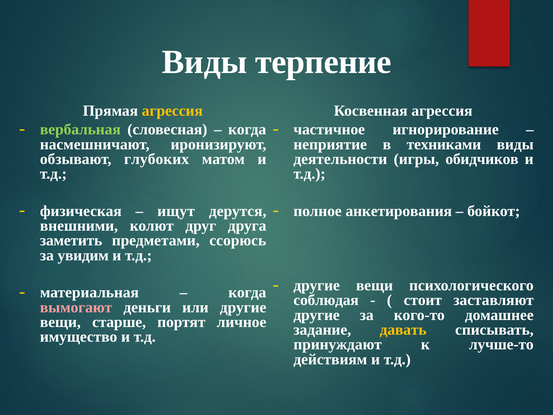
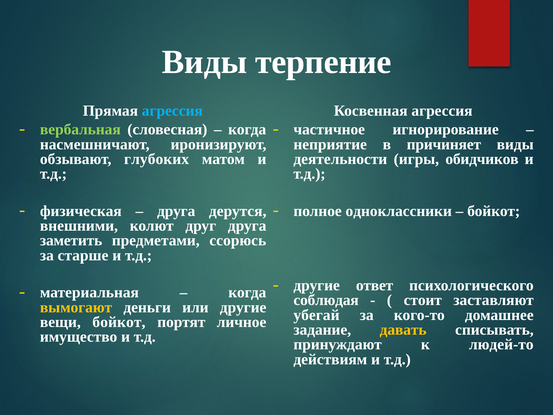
агрессия colour: yellow -> light blue (172, 111)
техниками: техниками -> причиняет (444, 144)
ищут: ищут -> друга (176, 211)
анкетирования: анкетирования -> одноклассники (399, 211)
увидим: увидим -> старше (83, 255)
вещи: вещи -> ответ (375, 285)
вымогают colour: pink -> yellow (76, 307)
другие: другие -> убегай (316, 315)
вещи старше: старше -> бойкот (119, 322)
лучше-то: лучше-то -> людей-то (501, 344)
